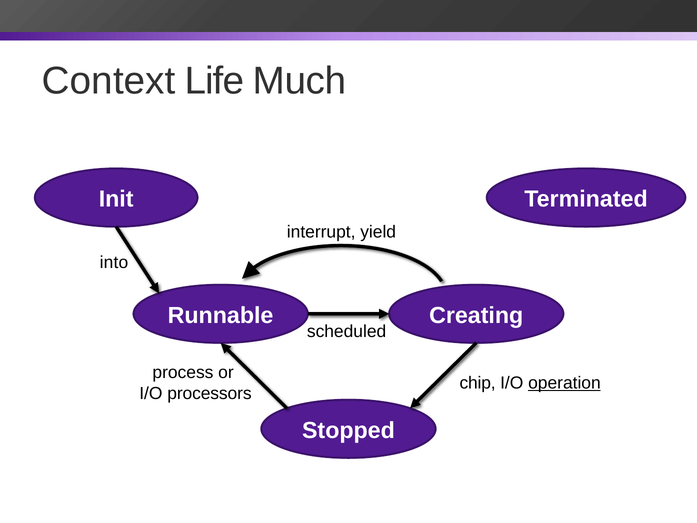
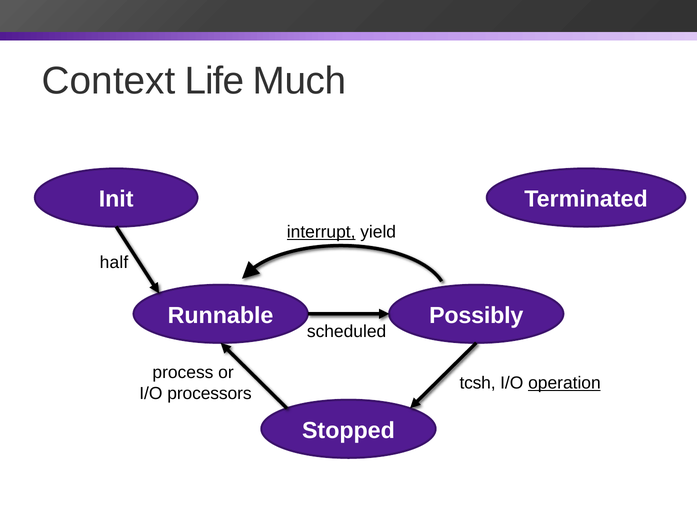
interrupt underline: none -> present (321, 232)
into: into -> half (114, 262)
Creating: Creating -> Possibly (476, 315)
chip: chip -> tcsh (478, 383)
